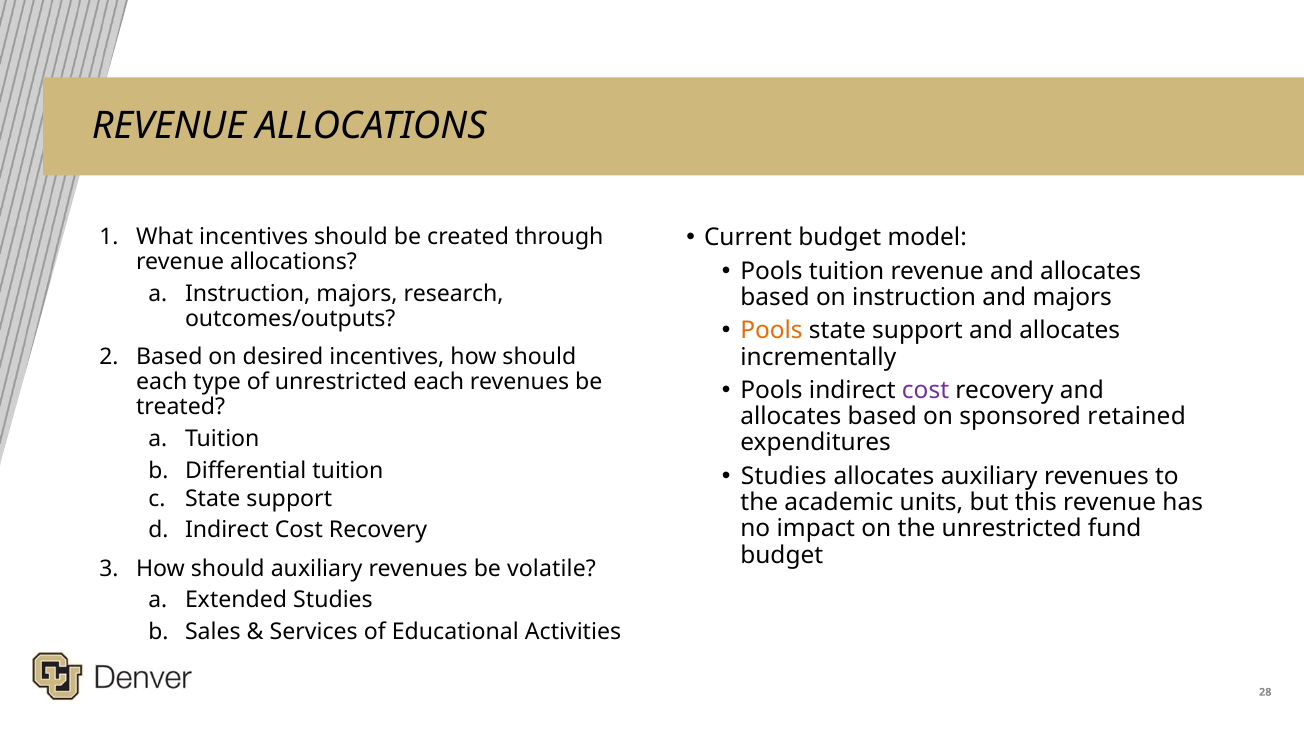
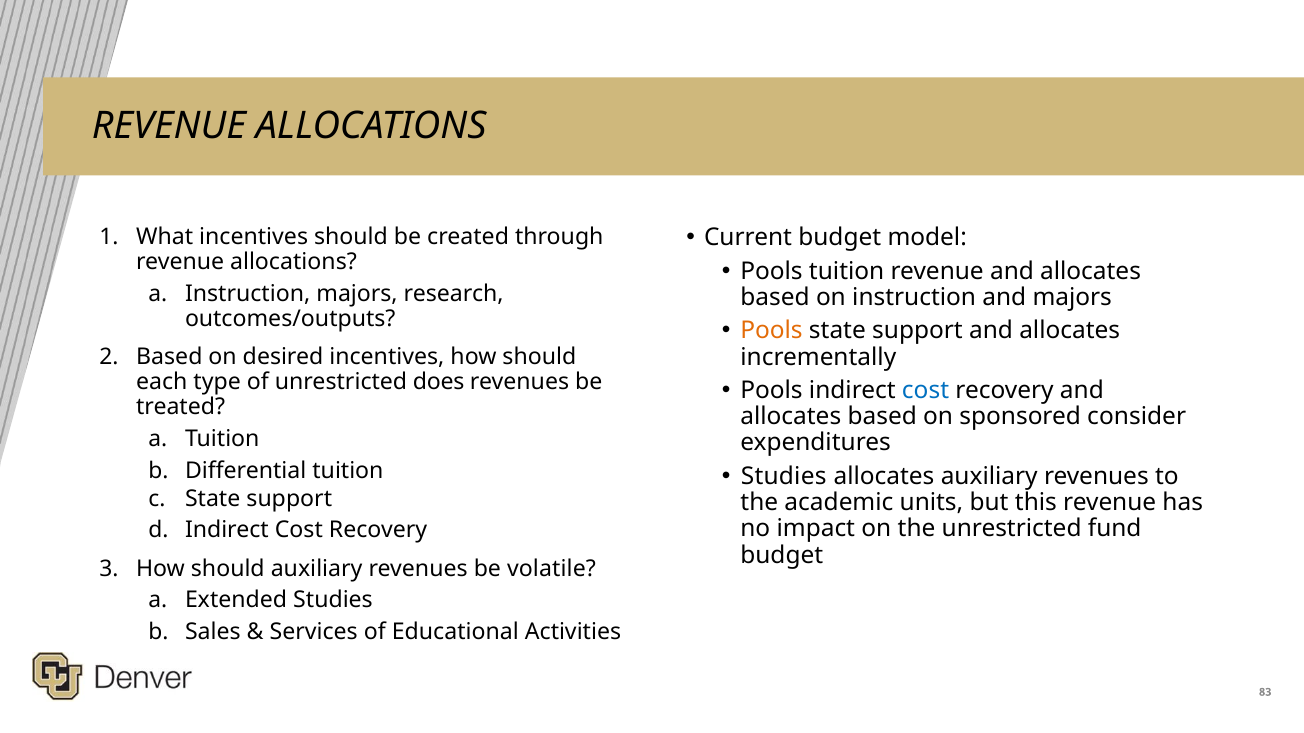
unrestricted each: each -> does (439, 382)
cost colour: purple -> blue (926, 390)
retained: retained -> consider (1137, 417)
28: 28 -> 83 (1265, 693)
